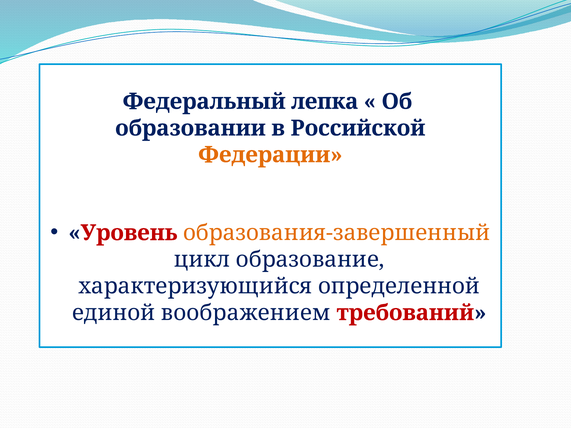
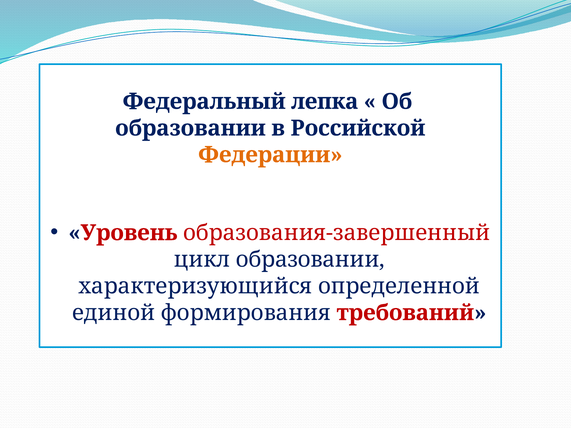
образования-завершенный colour: orange -> red (337, 233)
цикл образование: образование -> образовании (310, 260)
воображением: воображением -> формирования (246, 313)
